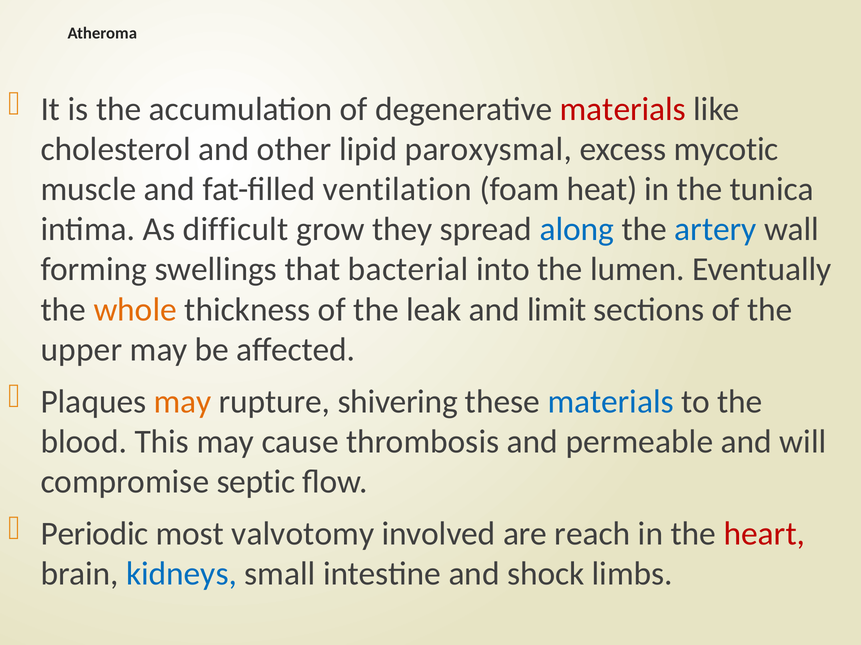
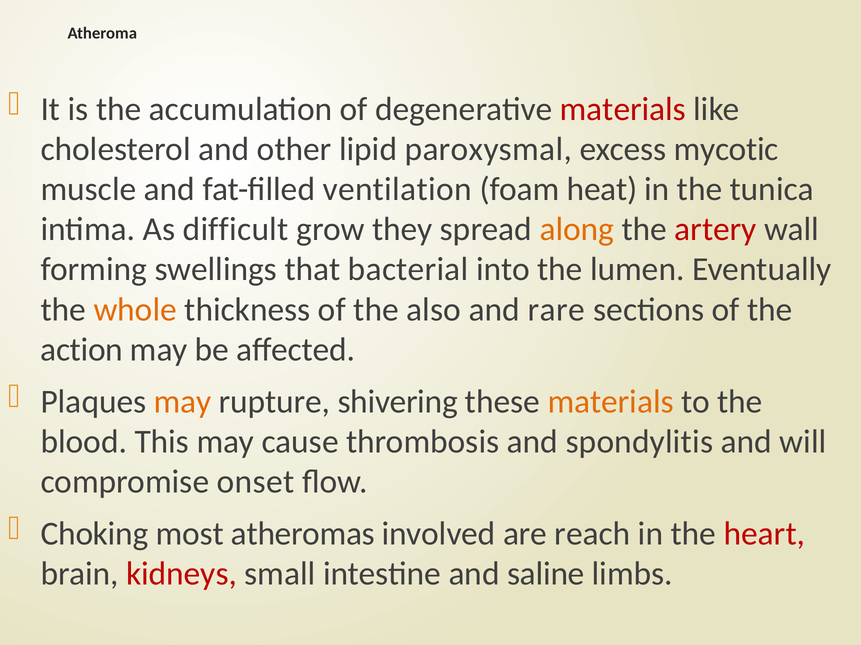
along colour: blue -> orange (577, 230)
artery colour: blue -> red (716, 230)
leak: leak -> also (434, 310)
limit: limit -> rare (556, 310)
upper: upper -> action (82, 350)
materials colour: blue -> orange (611, 402)
permeable: permeable -> spondylitis (639, 442)
septic: septic -> onset (256, 482)
Periodic: Periodic -> Choking (94, 534)
valvotomy: valvotomy -> atheromas (303, 534)
kidneys colour: blue -> red (182, 574)
shock: shock -> saline (546, 574)
